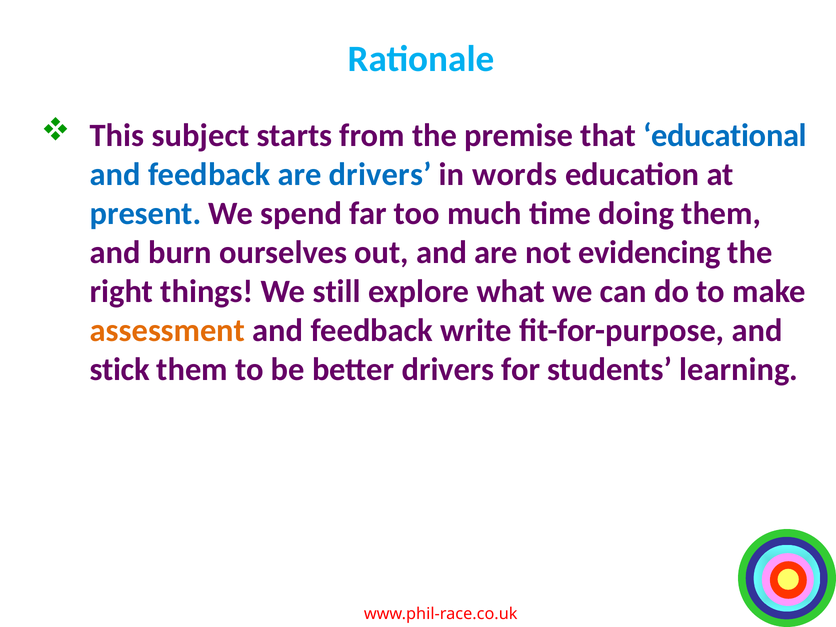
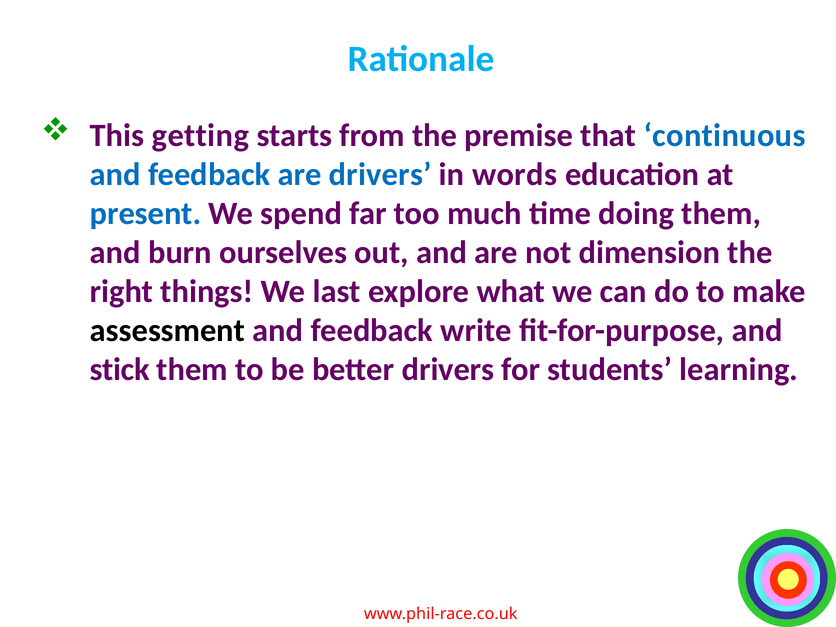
subject: subject -> getting (200, 135)
educational: educational -> continuous (725, 135)
evidencing: evidencing -> dimension (649, 253)
still: still -> last (337, 292)
assessment colour: orange -> black (168, 331)
